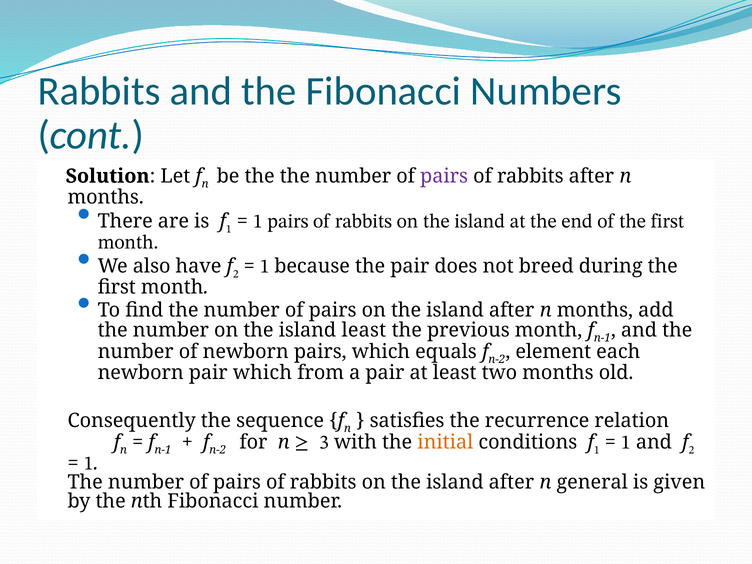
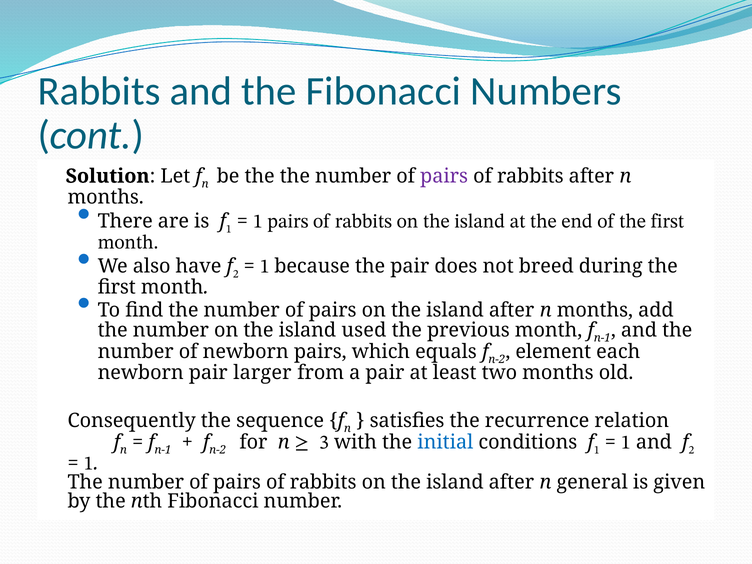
island least: least -> used (364, 330)
pair which: which -> larger (262, 373)
initial colour: orange -> blue (445, 442)
